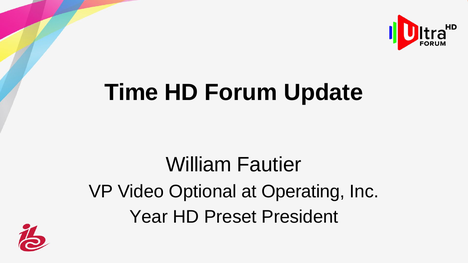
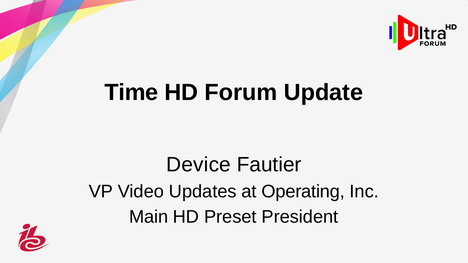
William: William -> Device (199, 165)
Optional: Optional -> Updates (203, 192)
Year: Year -> Main (149, 217)
